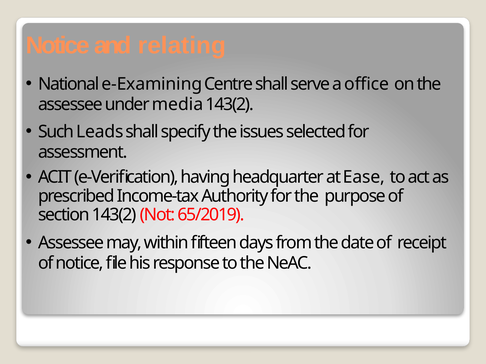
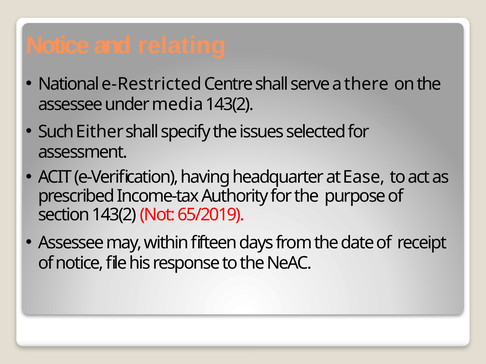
e-Examining: e-Examining -> e-Restricted (152, 84)
office: office -> there (367, 84)
Leads: Leads -> Either (100, 132)
